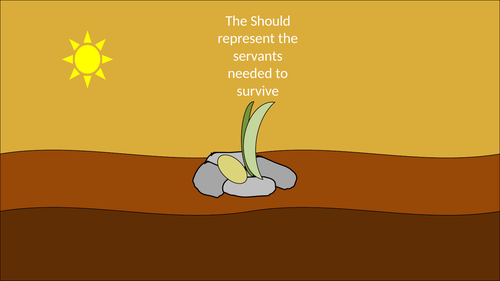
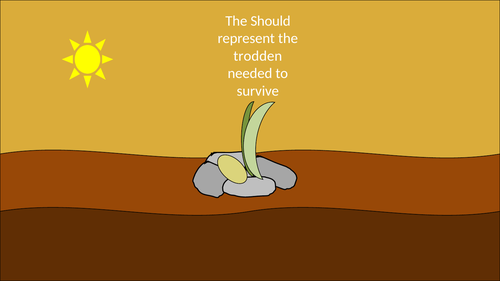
servants: servants -> trodden (258, 56)
